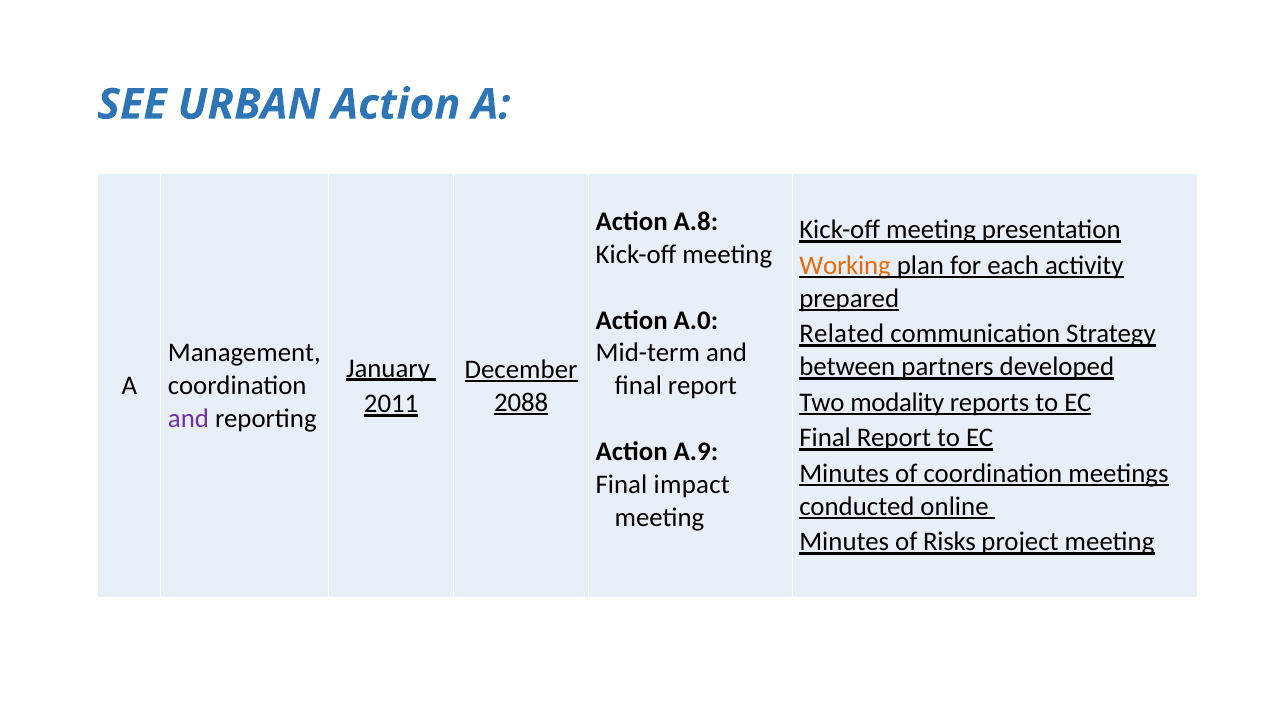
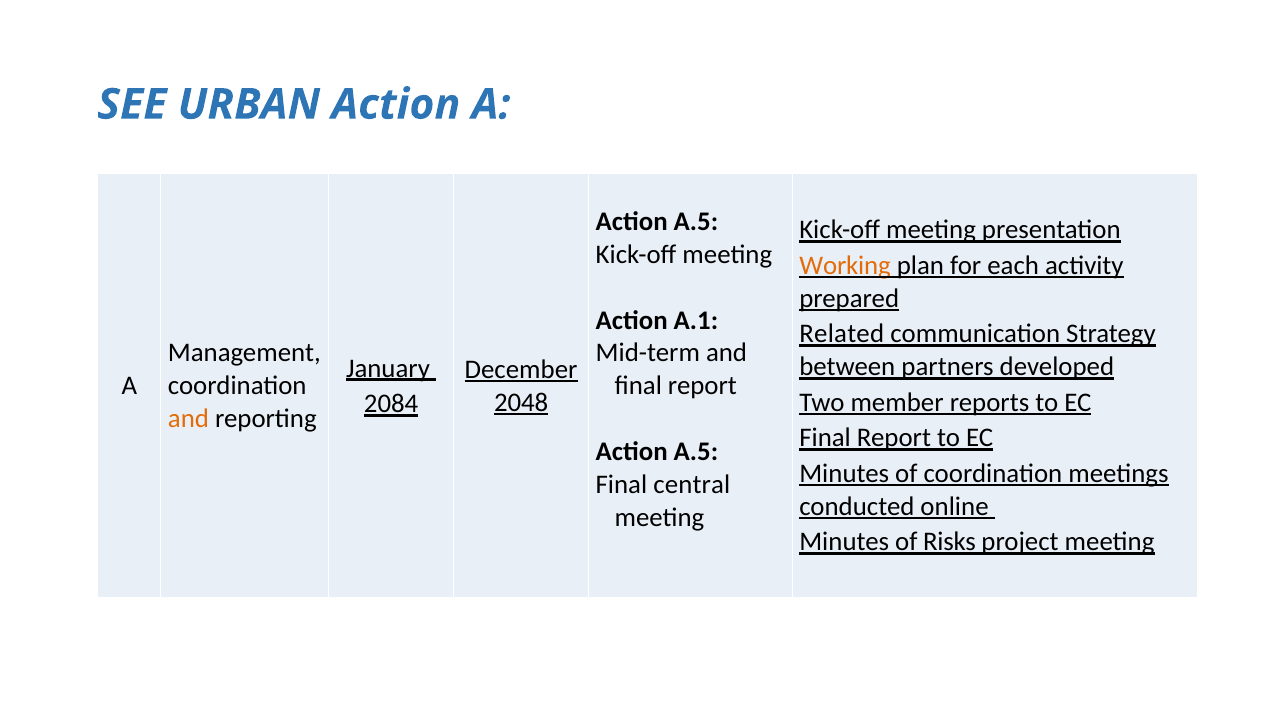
A.8: A.8 -> A.5 (696, 222)
A.0: A.0 -> A.1 (696, 320)
2088: 2088 -> 2048 (521, 402)
modality: modality -> member (897, 402)
2011: 2011 -> 2084 (391, 404)
and colour: purple -> orange (188, 419)
A.9: A.9 -> A.5 (696, 452)
impact: impact -> central (692, 484)
